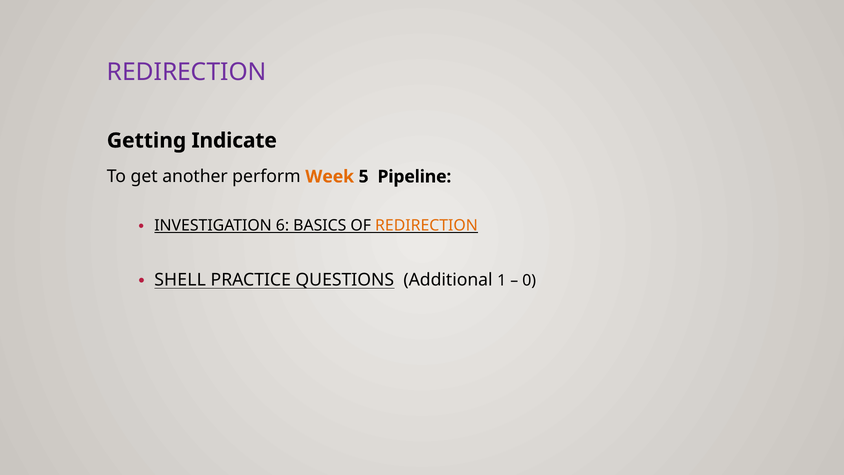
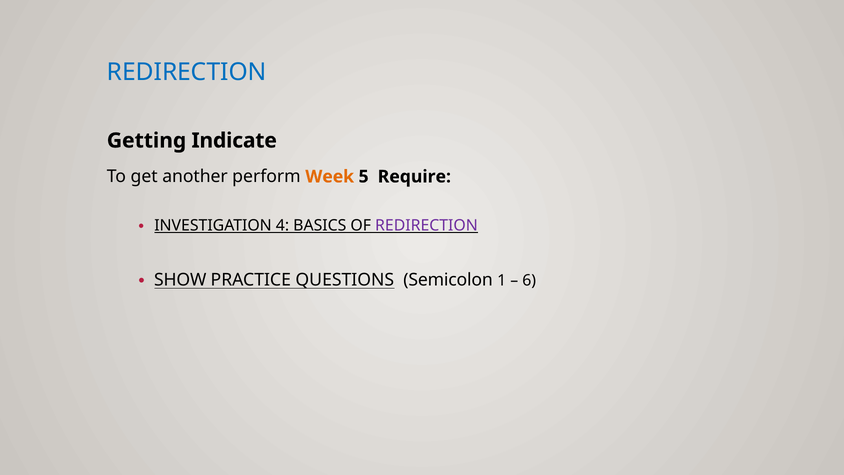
REDIRECTION colour: purple -> blue (187, 72)
Pipeline: Pipeline -> Require (414, 177)
6: 6 -> 4 (283, 225)
REDIRECTION colour: orange -> purple (426, 225)
SHELL: SHELL -> SHOW (180, 280)
Additional: Additional -> Semicolon (448, 280)
0: 0 -> 6 (529, 281)
